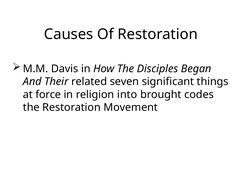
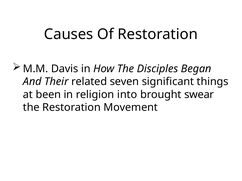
force: force -> been (48, 95)
codes: codes -> swear (199, 95)
